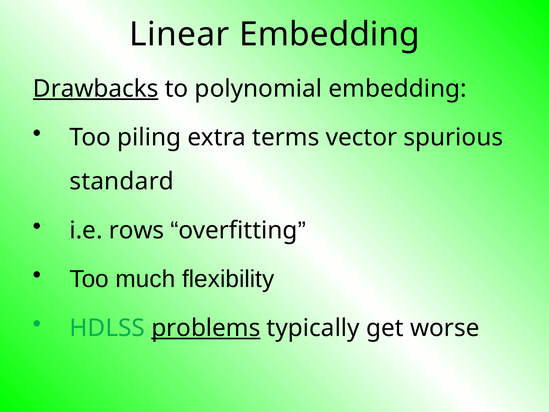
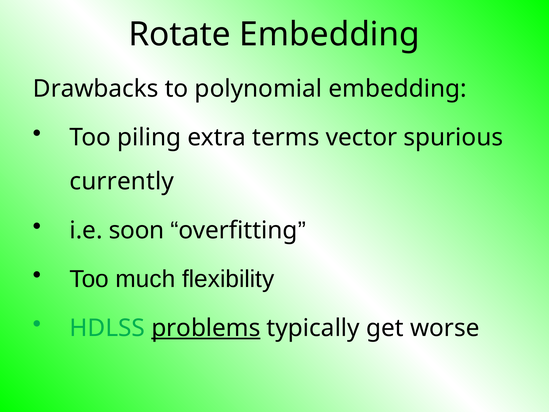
Linear: Linear -> Rotate (180, 34)
Drawbacks underline: present -> none (96, 89)
standard: standard -> currently (122, 181)
rows: rows -> soon (137, 230)
